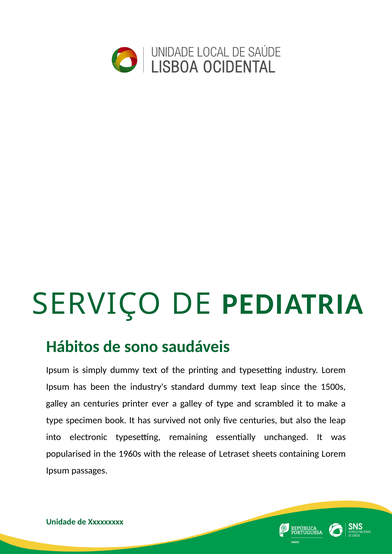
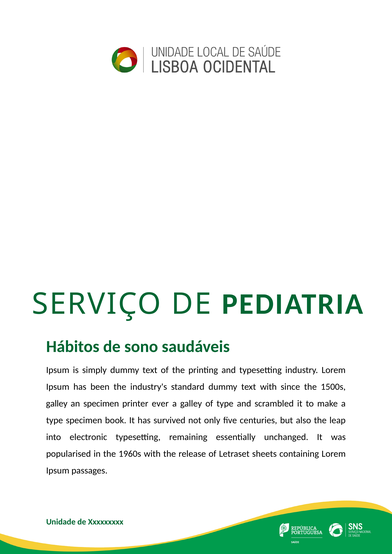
text leap: leap -> with (268, 387)
an centuries: centuries -> specimen (101, 404)
